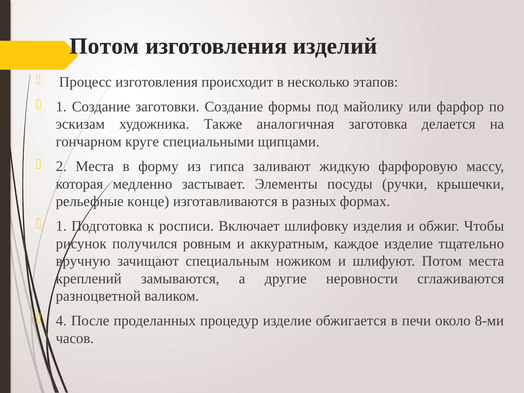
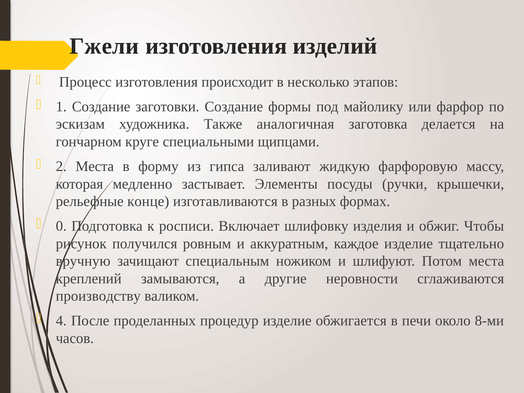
Потом: Потом -> Гжели (104, 46)
1: 1 -> 0 (61, 226)
разноцветной: разноцветной -> производству (98, 296)
